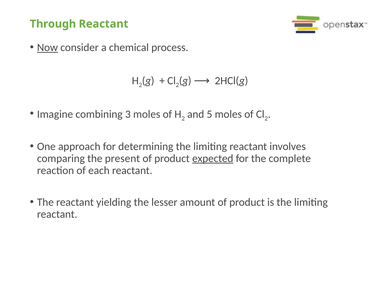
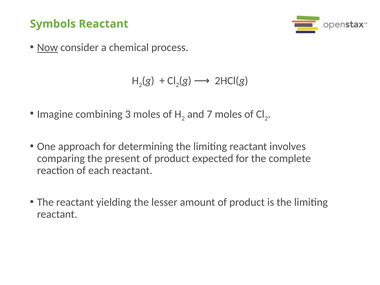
Through: Through -> Symbols (53, 24)
5: 5 -> 7 (209, 114)
expected underline: present -> none (213, 158)
